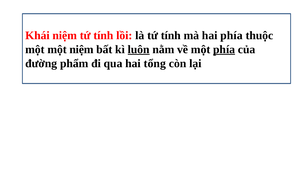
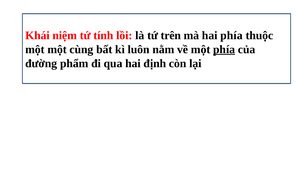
là tứ tính: tính -> trên (171, 35)
một niệm: niệm -> cùng (81, 49)
luôn underline: present -> none (139, 49)
tổng: tổng -> định (155, 63)
